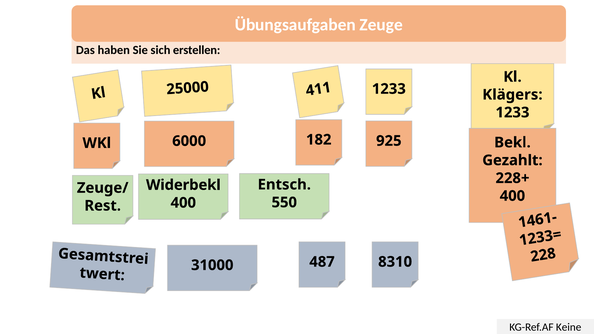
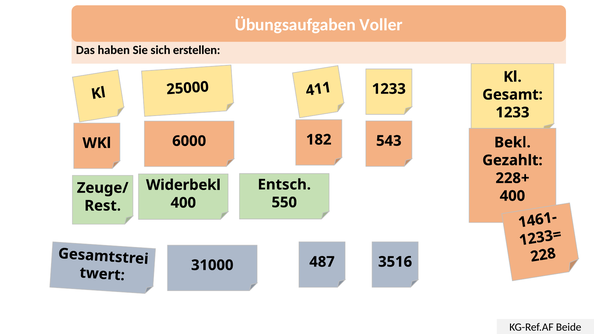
Zeuge: Zeuge -> Voller (381, 25)
Klägers: Klägers -> Gesamt (513, 95)
925: 925 -> 543 (389, 141)
8310: 8310 -> 3516 (395, 262)
Keine: Keine -> Beide (569, 327)
